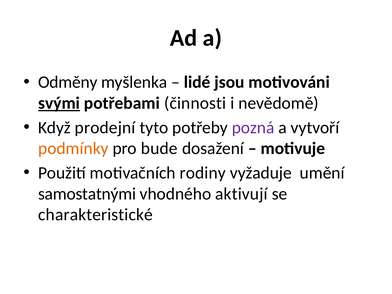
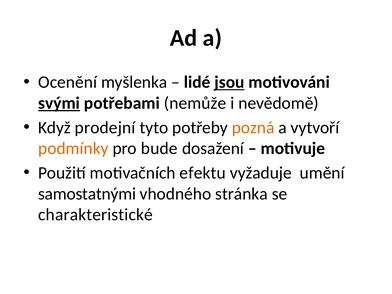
Odměny: Odměny -> Ocenění (68, 82)
jsou underline: none -> present (229, 82)
činnosti: činnosti -> nemůže (195, 103)
pozná colour: purple -> orange (253, 128)
rodiny: rodiny -> efektu (203, 173)
aktivují: aktivují -> stránka (241, 194)
